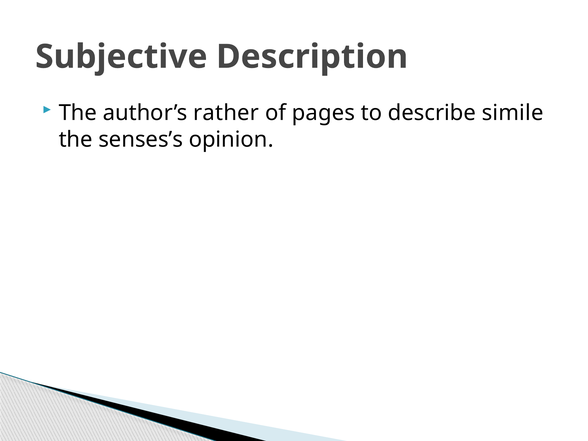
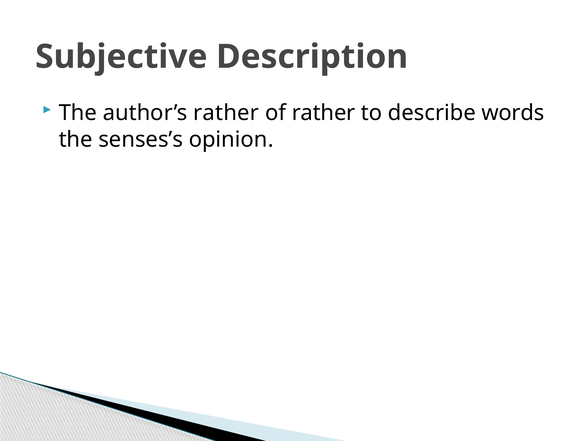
of pages: pages -> rather (324, 113)
simile: simile -> words (513, 113)
